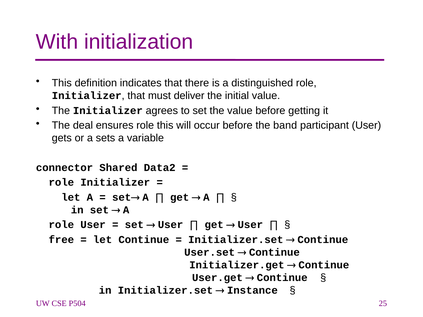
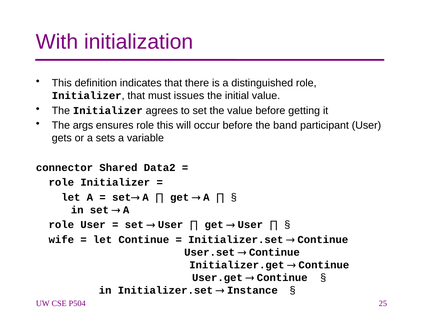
deliver: deliver -> issues (189, 96)
deal: deal -> args (83, 126)
free: free -> wife (61, 240)
